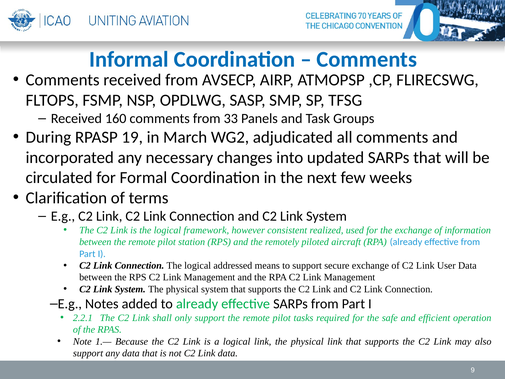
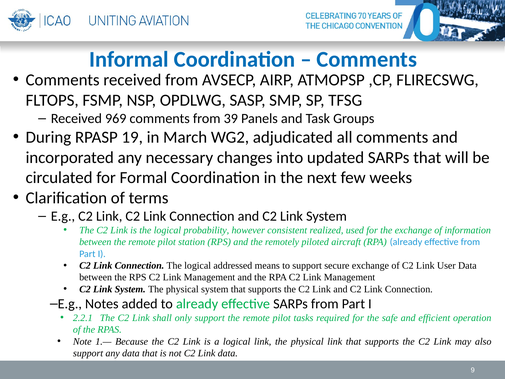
160: 160 -> 969 (116, 118)
33: 33 -> 39 (231, 118)
framework: framework -> probability (206, 230)
